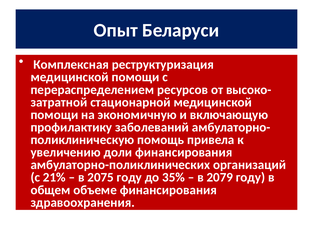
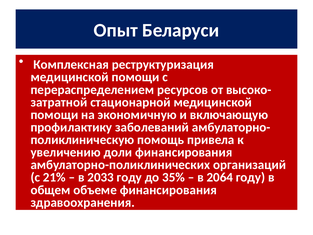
2075: 2075 -> 2033 (101, 177)
2079: 2079 -> 2064 (220, 177)
